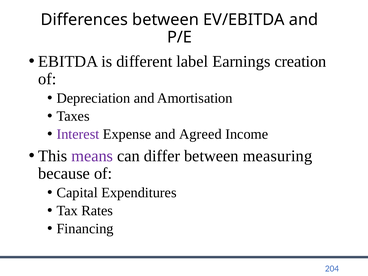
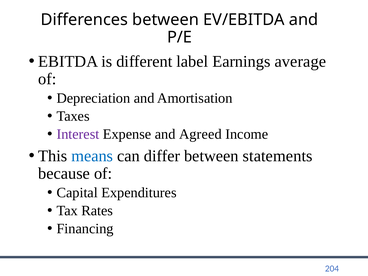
creation: creation -> average (300, 61)
means colour: purple -> blue (92, 156)
measuring: measuring -> statements (278, 156)
